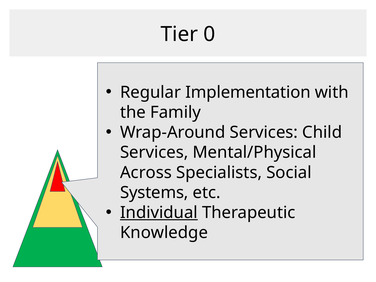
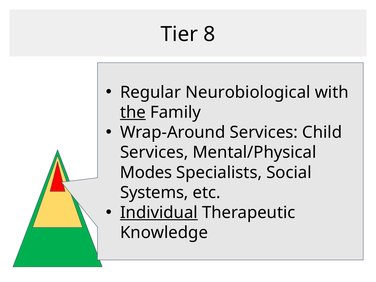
0: 0 -> 8 (209, 34)
Implementation: Implementation -> Neurobiological (248, 92)
the underline: none -> present (133, 112)
Across: Across -> Modes (146, 172)
